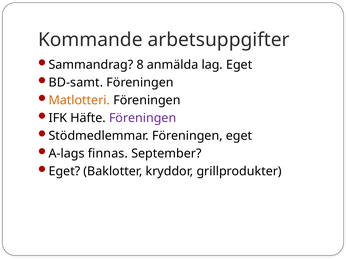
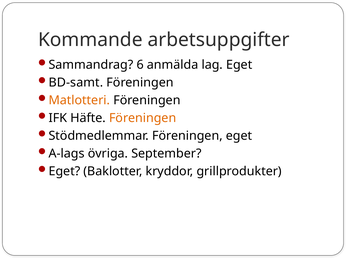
8: 8 -> 6 (140, 65)
Föreningen colour: purple -> orange (143, 118)
finnas: finnas -> övriga (108, 154)
